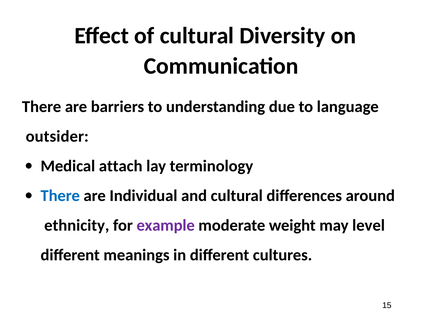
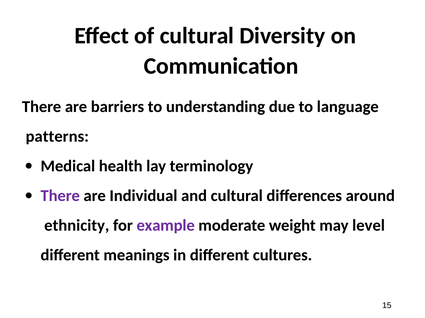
outsider: outsider -> patterns (57, 137)
attach: attach -> health (121, 167)
There colour: blue -> purple (60, 196)
